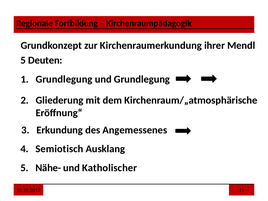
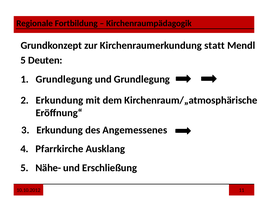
ihrer: ihrer -> statt (215, 46)
Gliederung: Gliederung -> Erkundung (60, 100)
Semiotisch: Semiotisch -> Pfarrkirche (59, 149)
Katholischer: Katholischer -> Erschließung (110, 168)
